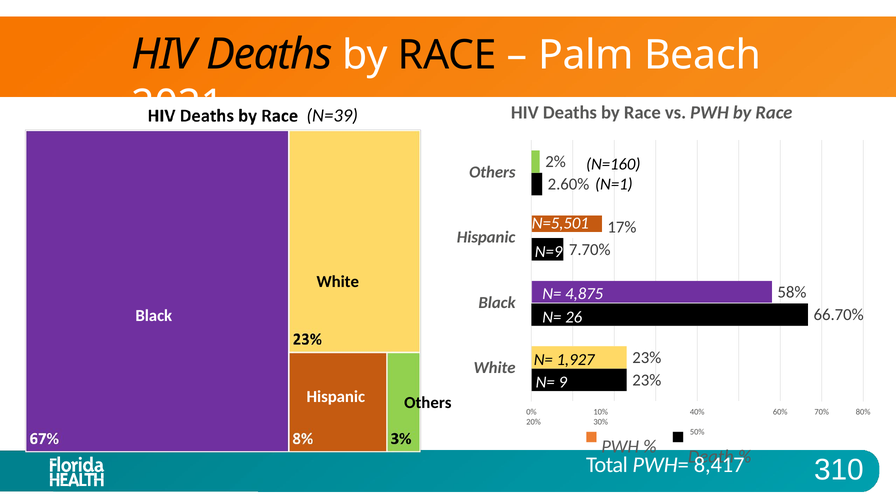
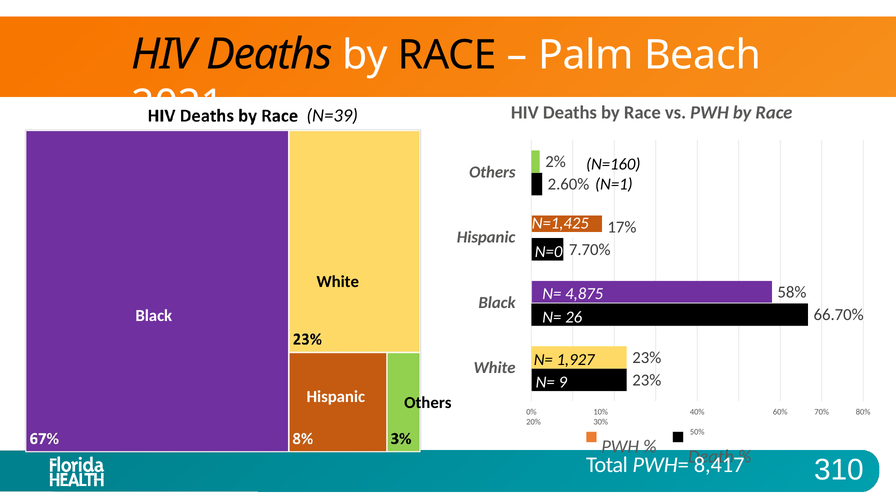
N=5,501: N=5,501 -> N=1,425 (560, 223)
N=9: N=9 -> N=0 (549, 252)
